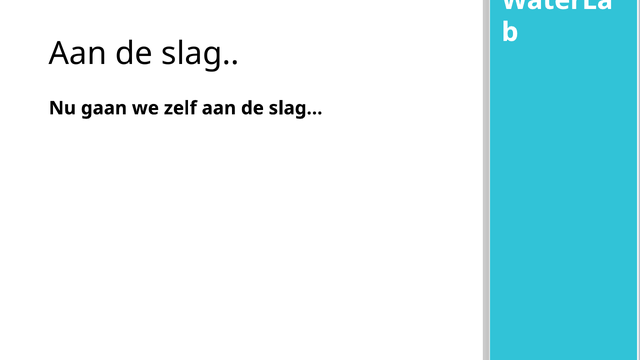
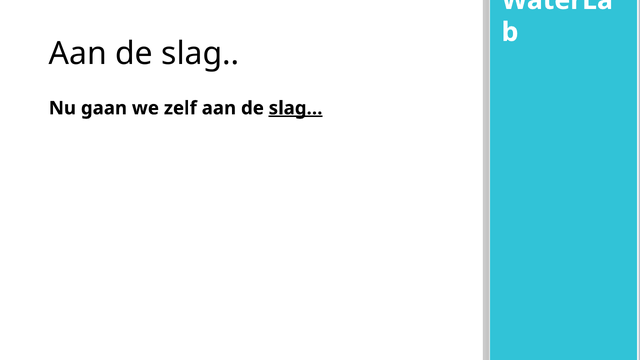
slag… underline: none -> present (296, 108)
